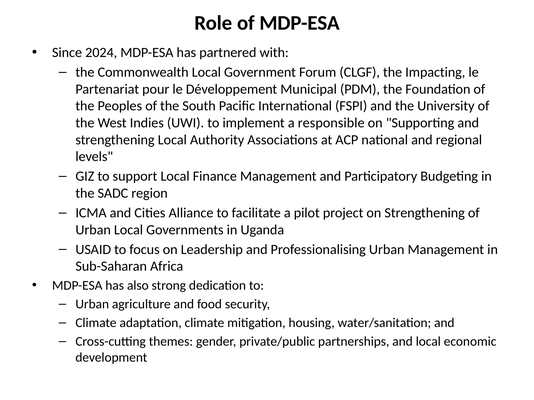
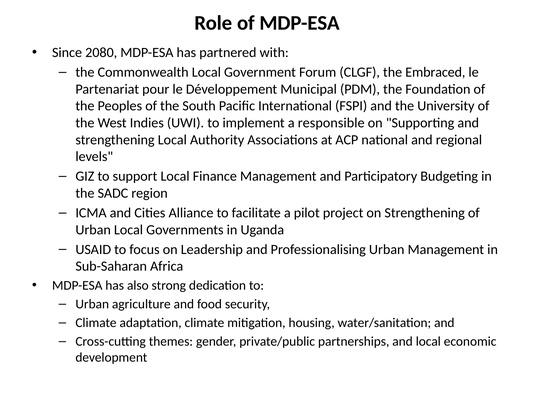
2024: 2024 -> 2080 (101, 53)
Impacting: Impacting -> Embraced (435, 72)
